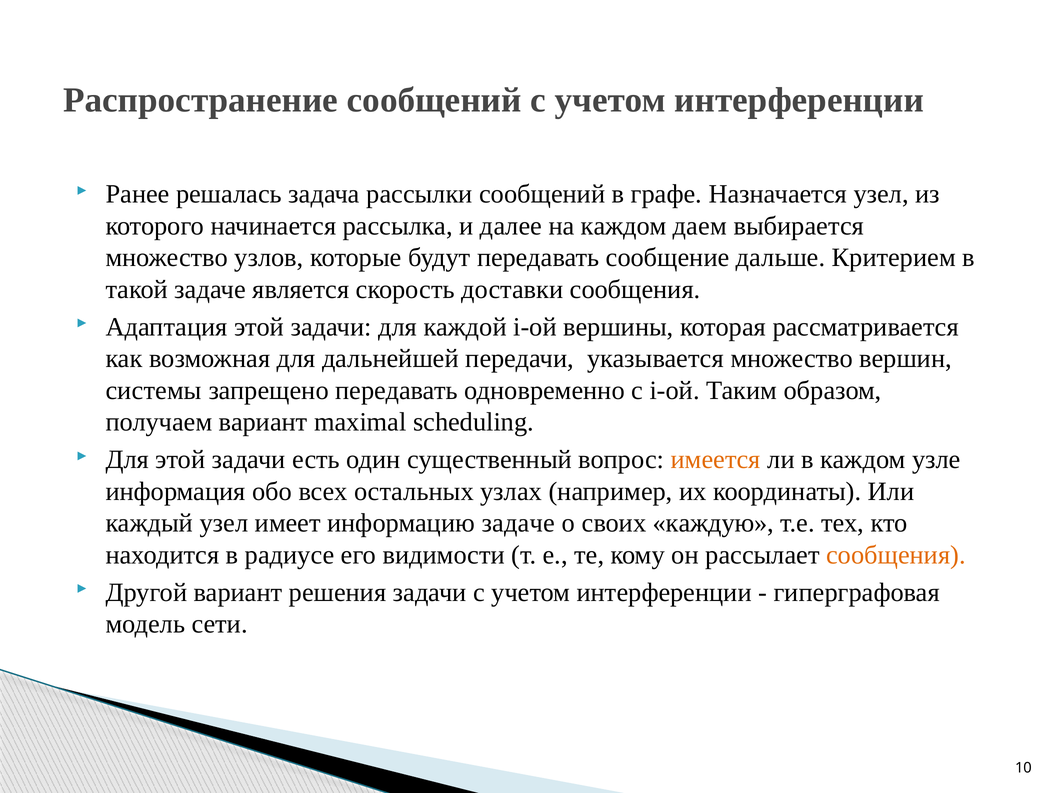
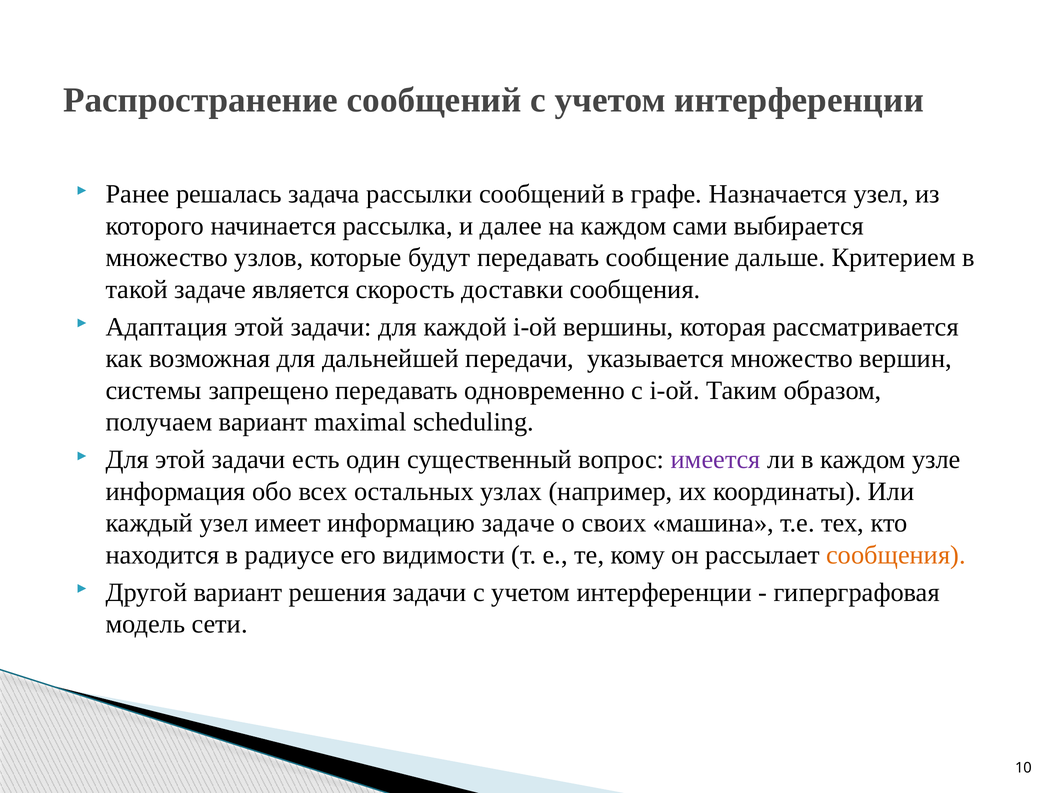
даем: даем -> сами (700, 226)
имеется colour: orange -> purple (716, 460)
каждую: каждую -> машина (713, 523)
